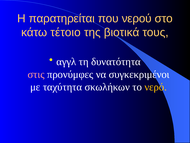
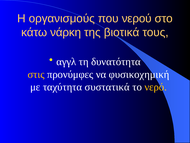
παρατηρείται: παρατηρείται -> οργανισμούς (62, 18)
τέτοιο: τέτοιο -> νάρκη (66, 32)
στις colour: pink -> yellow (36, 74)
συγκεκριμένοι: συγκεκριμένοι -> φυσικοχημική (139, 74)
σκωλήκων: σκωλήκων -> συστατικά (107, 87)
